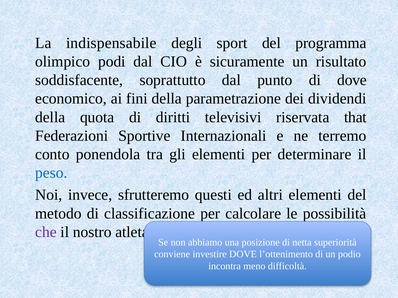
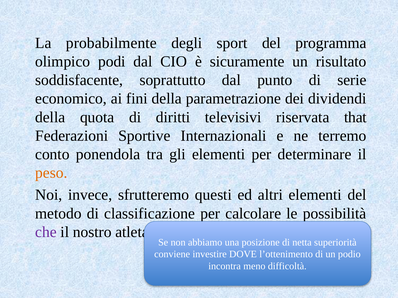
indispensabile: indispensabile -> probabilmente (111, 43)
di dove: dove -> serie (352, 80)
peso colour: blue -> orange (51, 173)
